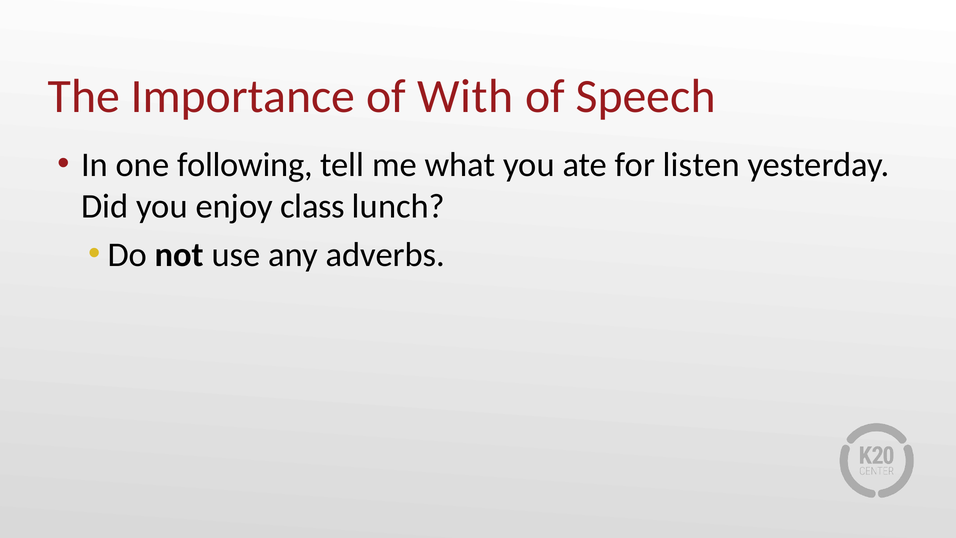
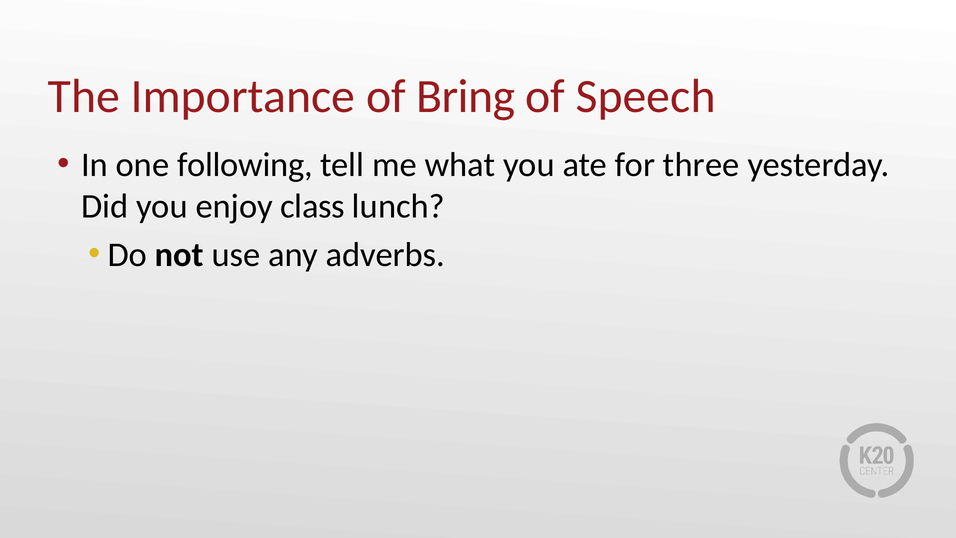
With: With -> Bring (466, 96)
listen: listen -> three (701, 165)
